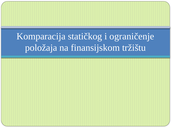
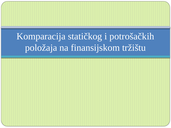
ograničenje: ograničenje -> potrošačkih (132, 36)
